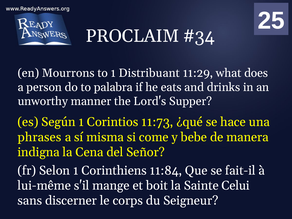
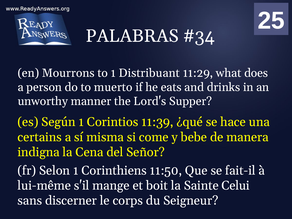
PROCLAIM: PROCLAIM -> PALABRAS (132, 36)
palabra: palabra -> muerto (113, 87)
11:73: 11:73 -> 11:39 (157, 122)
phrases: phrases -> certains (40, 137)
11:84: 11:84 -> 11:50 (166, 170)
